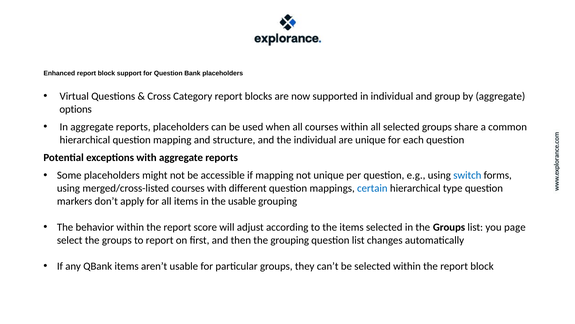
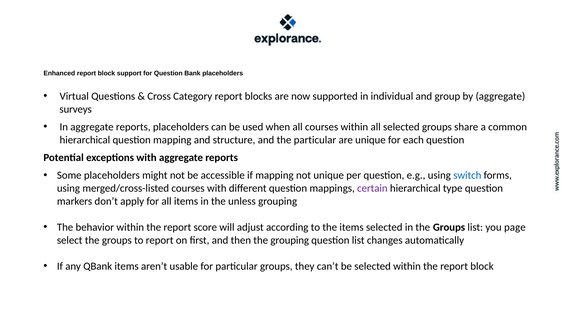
options: options -> surveys (76, 109)
the individual: individual -> particular (315, 140)
certain colour: blue -> purple (372, 188)
the usable: usable -> unless (242, 201)
